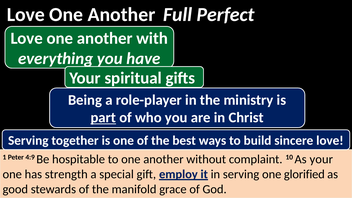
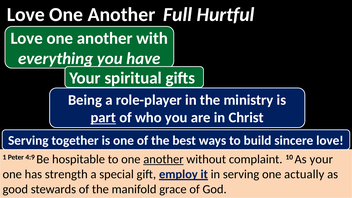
Perfect: Perfect -> Hurtful (226, 15)
another underline: none -> present (163, 159)
glorified: glorified -> actually (304, 174)
